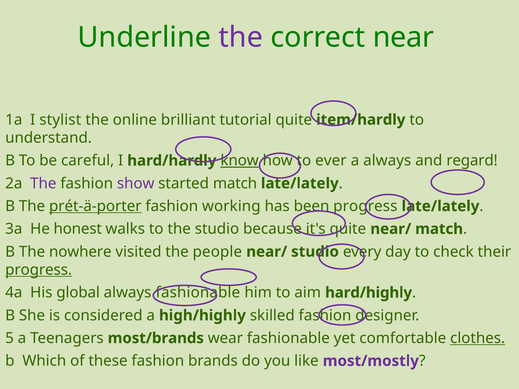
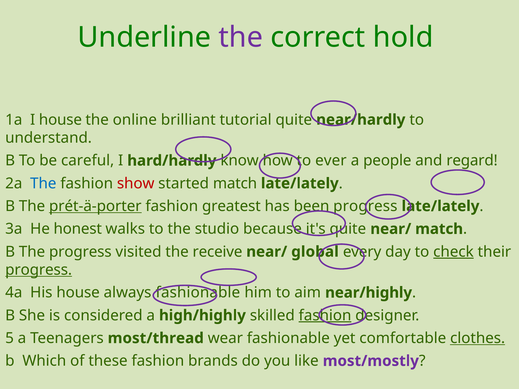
near: near -> hold (403, 37)
I stylist: stylist -> house (60, 120)
item/hardly: item/hardly -> near/hardly (361, 120)
know underline: present -> none (240, 161)
a always: always -> people (387, 161)
The colour: purple -> blue (43, 184)
show colour: purple -> red (136, 184)
working: working -> greatest (231, 206)
The nowhere: nowhere -> progress (80, 252)
people: people -> receive (217, 252)
near/ studio: studio -> global (315, 252)
check underline: none -> present (453, 252)
His global: global -> house (78, 293)
hard/highly: hard/highly -> near/highly (369, 293)
fashion underline: none -> present (325, 316)
most/brands: most/brands -> most/thread (156, 338)
